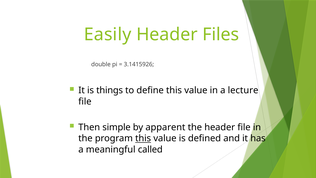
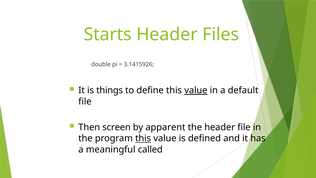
Easily: Easily -> Starts (108, 34)
value underline: none -> present (196, 90)
lecture: lecture -> default (243, 90)
simple: simple -> screen (117, 127)
